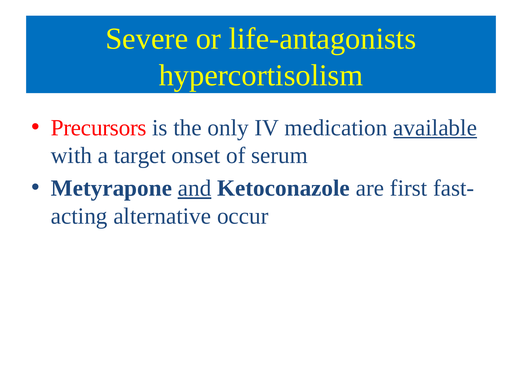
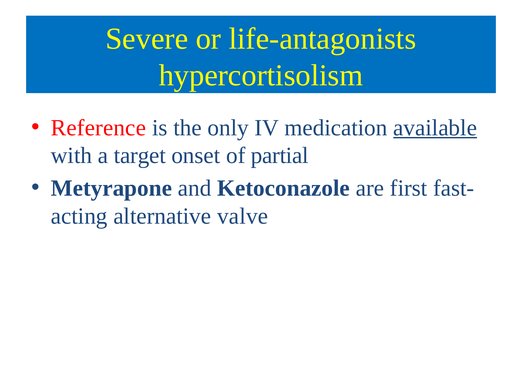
Precursors: Precursors -> Reference (98, 128)
serum: serum -> partial (280, 155)
and underline: present -> none (195, 188)
occur: occur -> valve (243, 216)
